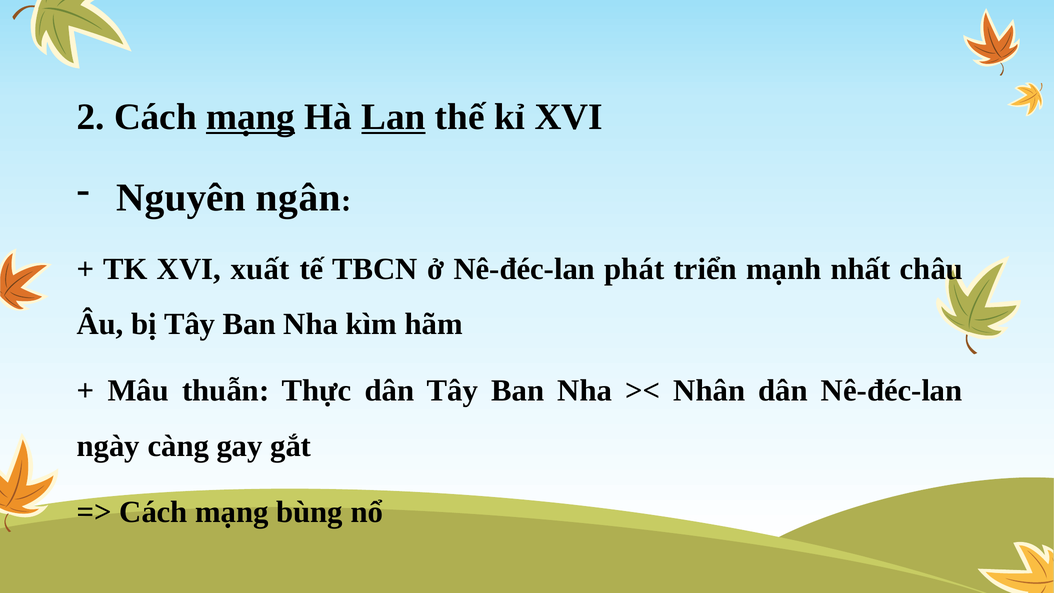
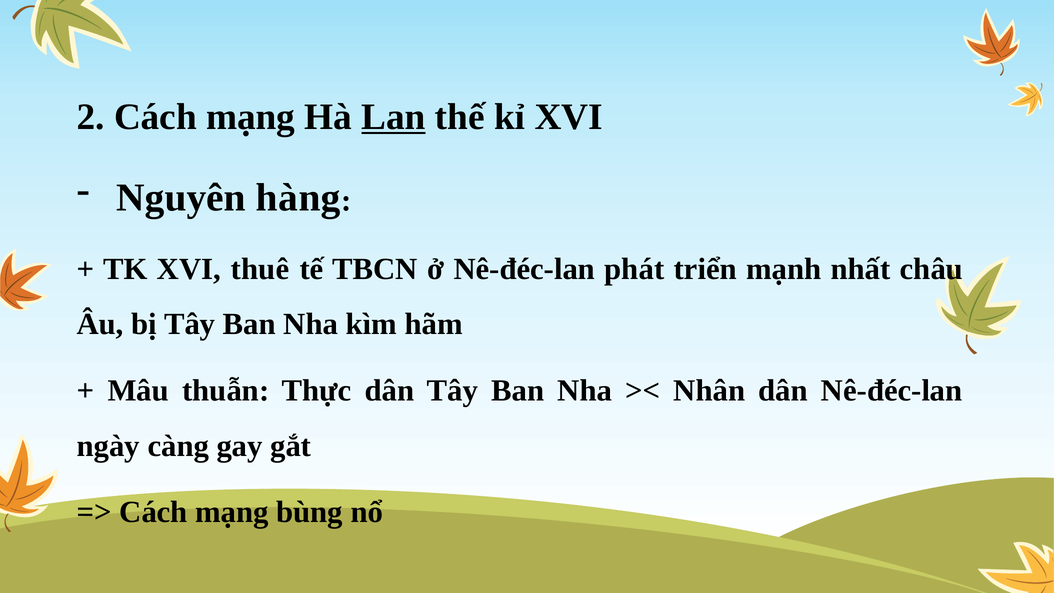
mạng underline: present -> none (251, 117)
ngân: ngân -> hàng (298, 198)
xuất: xuất -> thuê (260, 269)
